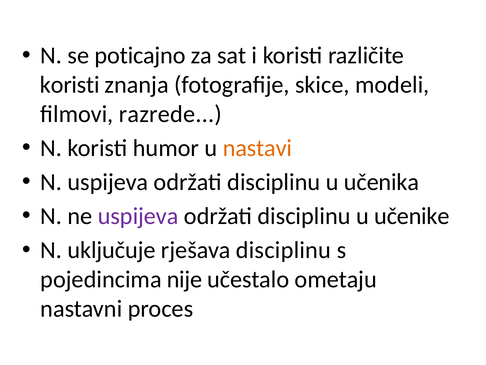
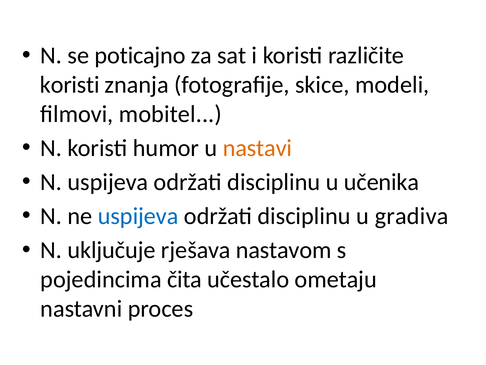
razrede: razrede -> mobitel (170, 114)
uspijeva colour: purple -> blue (138, 216)
učenike: učenike -> gradiva (412, 216)
rješava disciplinu: disciplinu -> nastavom (284, 250)
nije: nije -> čita (184, 279)
